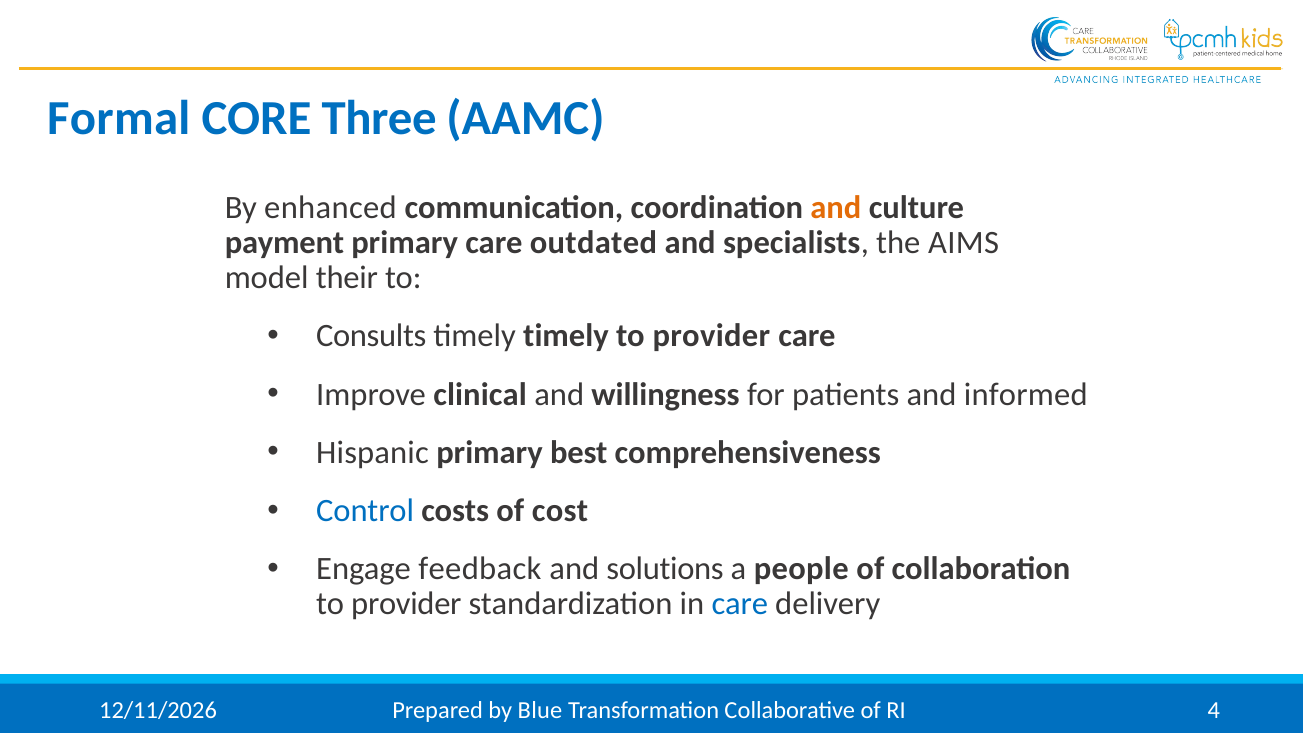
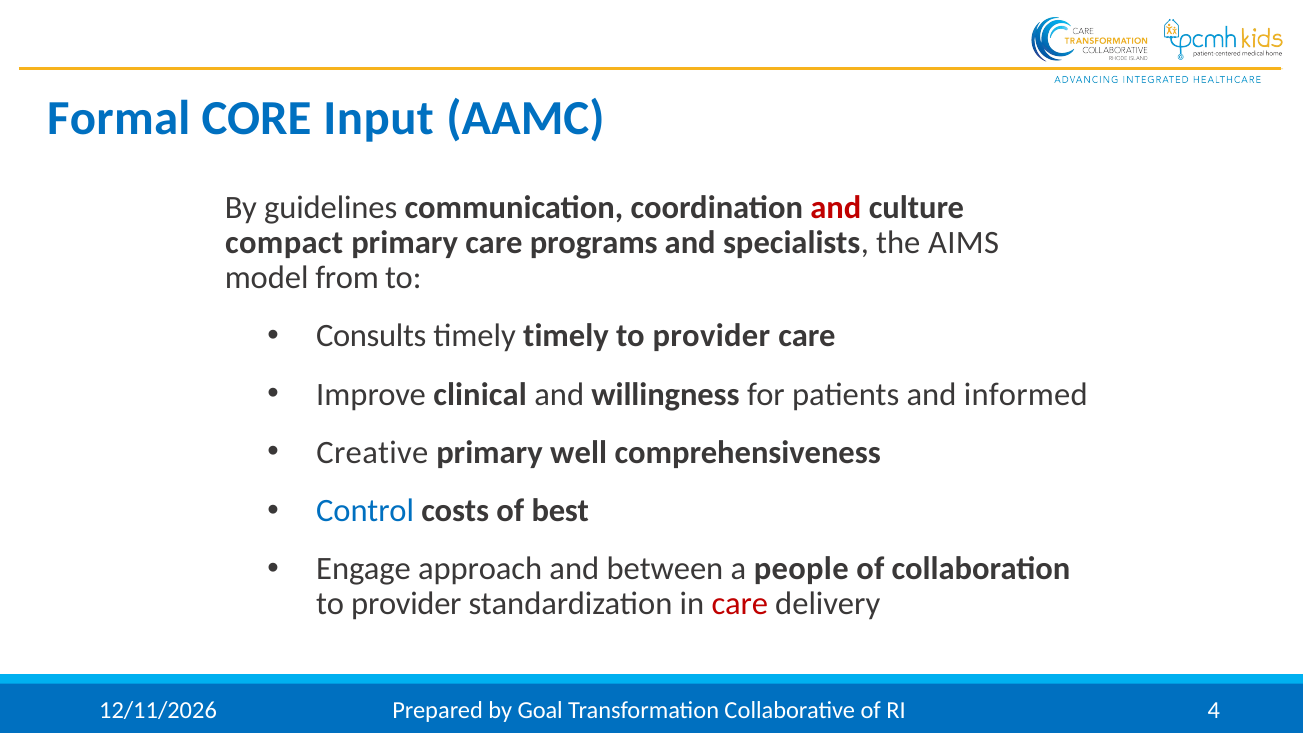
Three: Three -> Input (379, 119)
enhanced: enhanced -> guidelines (331, 208)
and colour: orange -> red (836, 208)
payment: payment -> compact (284, 243)
outdated: outdated -> programs (594, 243)
their: their -> from (347, 278)
Hispanic: Hispanic -> Creative (372, 452)
best: best -> well (579, 452)
cost: cost -> best (560, 511)
feedback: feedback -> approach (480, 569)
solutions: solutions -> between (665, 569)
care colour: blue -> red (740, 604)
Blue: Blue -> Goal (540, 711)
